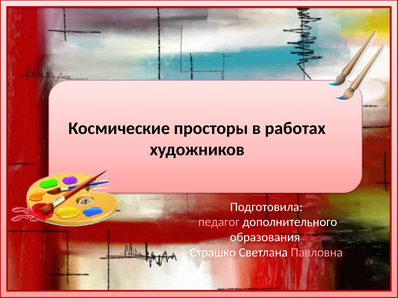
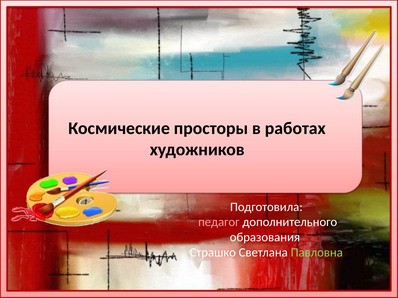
Павловна colour: pink -> light green (317, 253)
